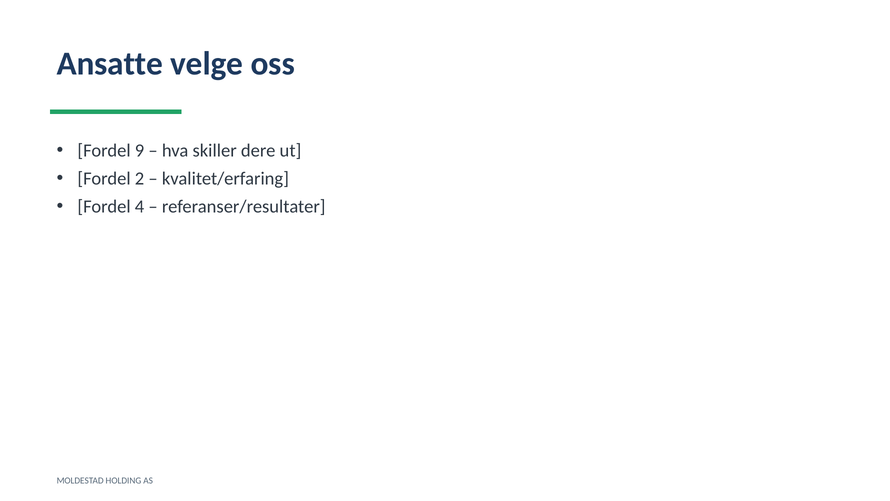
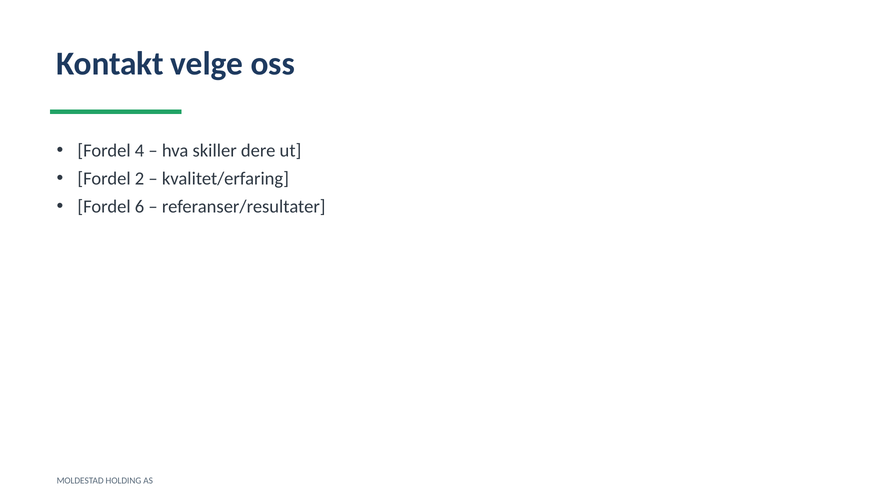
Ansatte: Ansatte -> Kontakt (110, 64)
9: 9 -> 4 (140, 151)
4: 4 -> 6 (140, 206)
